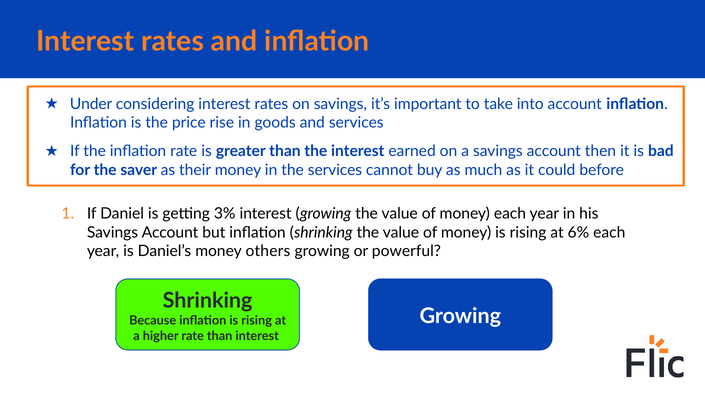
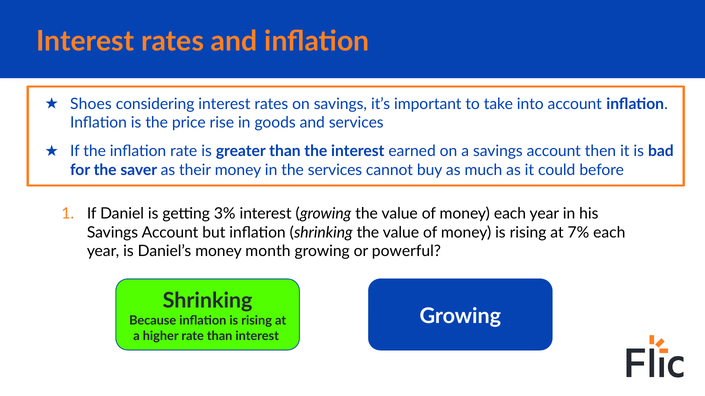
Under: Under -> Shoes (91, 104)
6%: 6% -> 7% (578, 233)
others: others -> month (268, 252)
